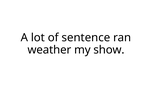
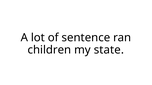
weather: weather -> children (49, 50)
show: show -> state (109, 50)
